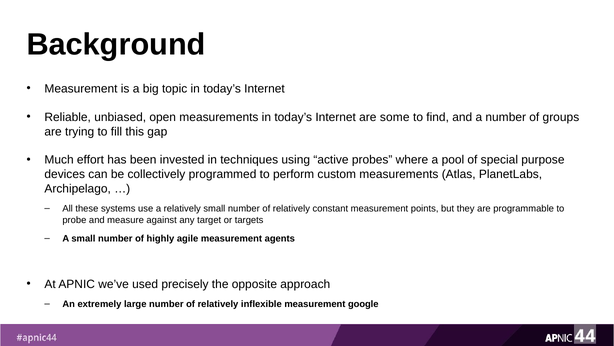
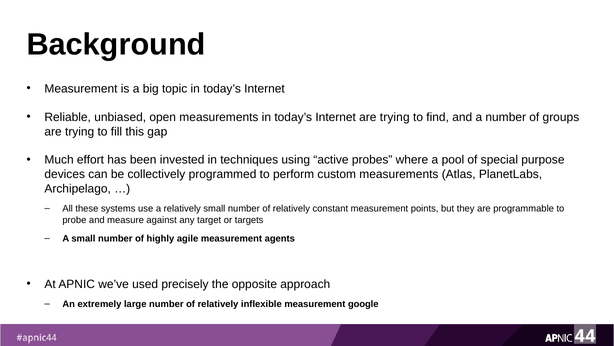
Internet are some: some -> trying (395, 117)
